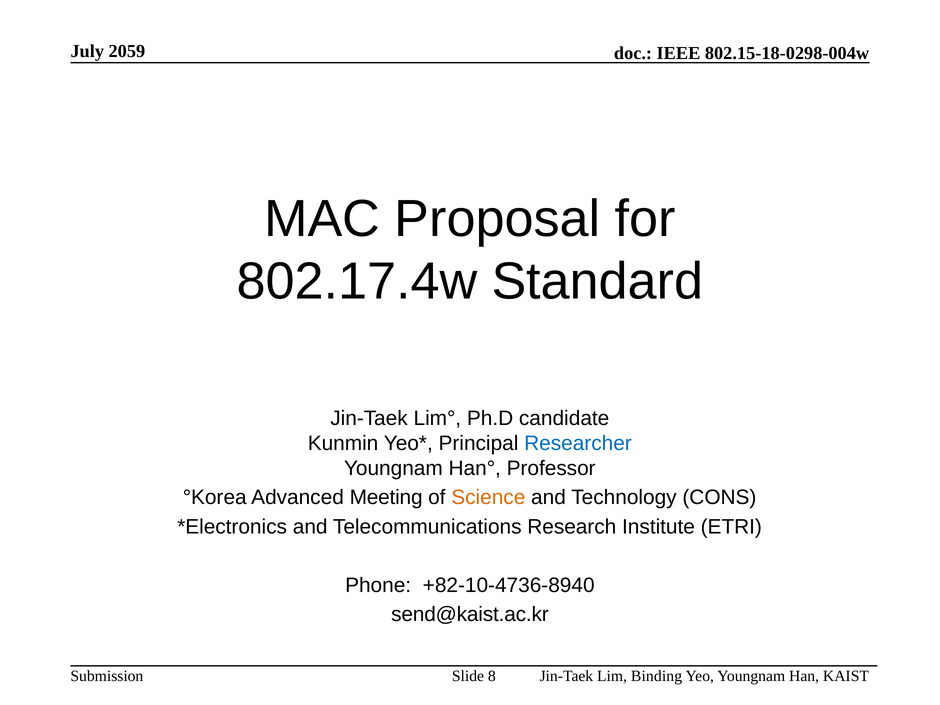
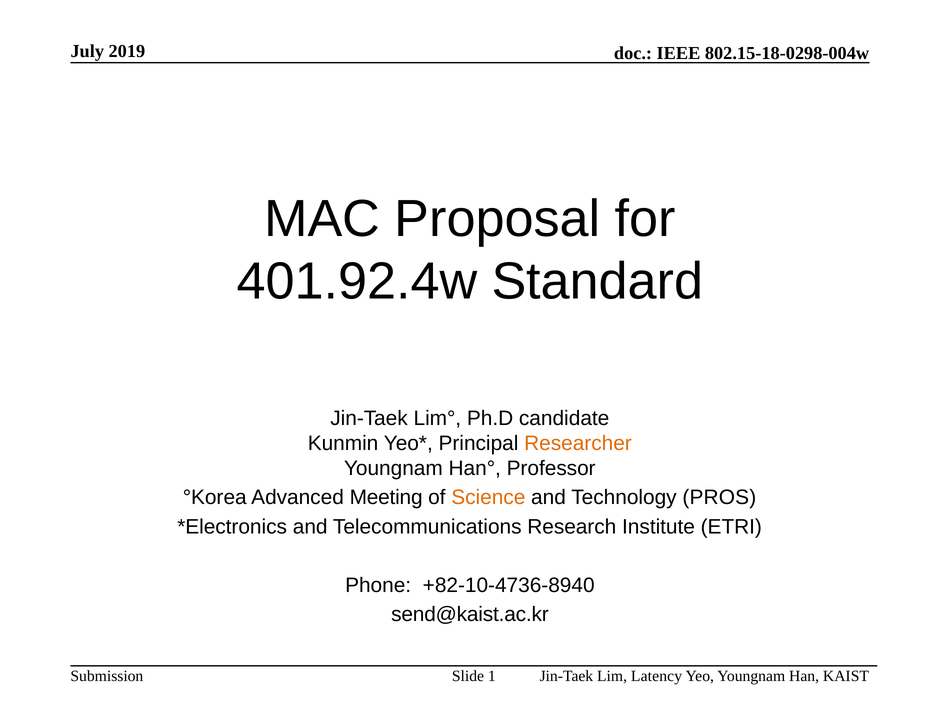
2059: 2059 -> 2019 (127, 51)
802.17.4w: 802.17.4w -> 401.92.4w (357, 282)
Researcher colour: blue -> orange (578, 443)
CONS: CONS -> PROS (719, 498)
Binding: Binding -> Latency (657, 676)
8: 8 -> 1 (492, 676)
